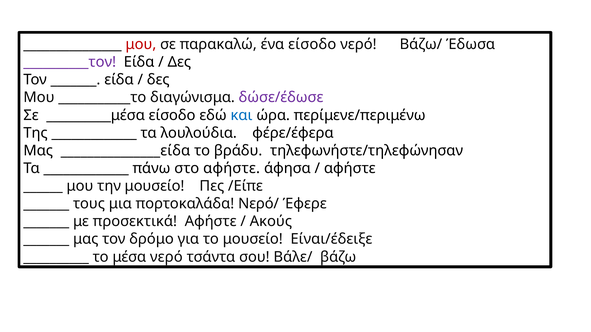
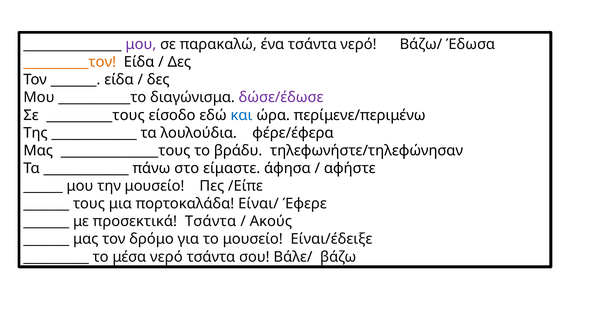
μου colour: red -> purple (141, 44)
ένα είσοδο: είσοδο -> τσάντα (312, 44)
__________τον colour: purple -> orange (70, 62)
__________μέσα: __________μέσα -> __________τους (96, 115)
_______________είδα: _______________είδα -> _______________τους (126, 151)
στο αφήστε: αφήστε -> είμαστε (232, 168)
Νερό/: Νερό/ -> Είναι/ (258, 204)
προσεκτικά Αφήστε: Αφήστε -> Τσάντα (211, 222)
